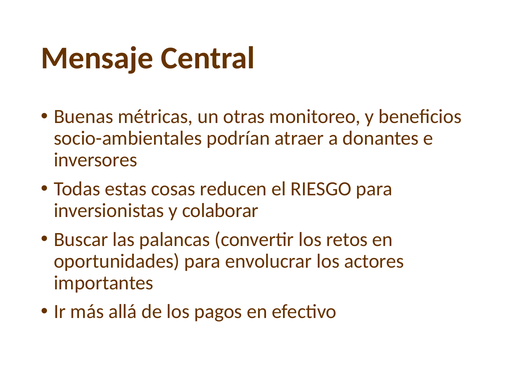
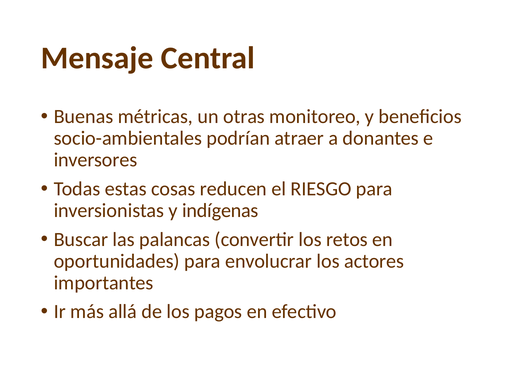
colaborar: colaborar -> indígenas (220, 211)
